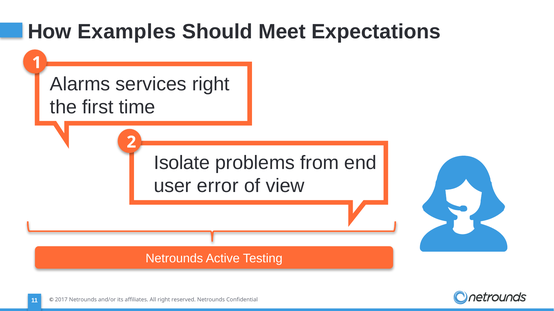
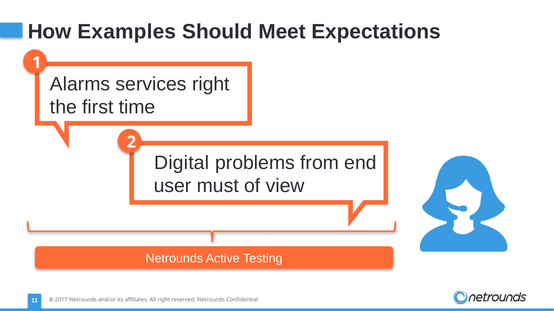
Isolate: Isolate -> Digital (182, 163)
error: error -> must (218, 186)
